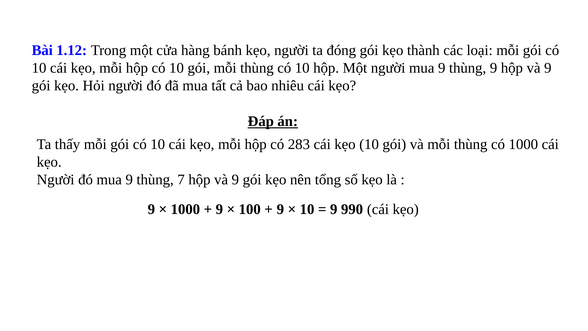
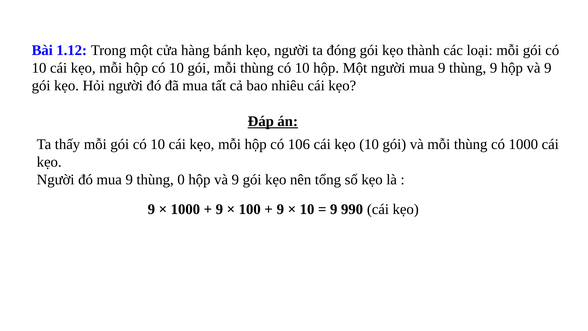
283: 283 -> 106 (299, 144)
7: 7 -> 0 (181, 179)
